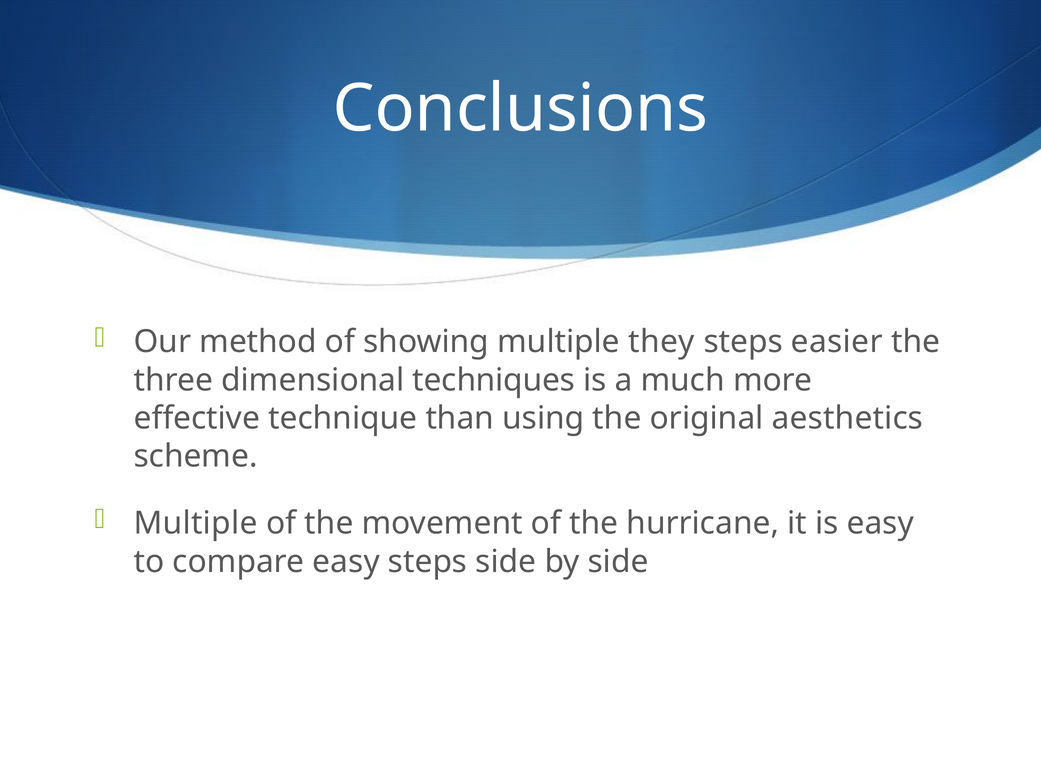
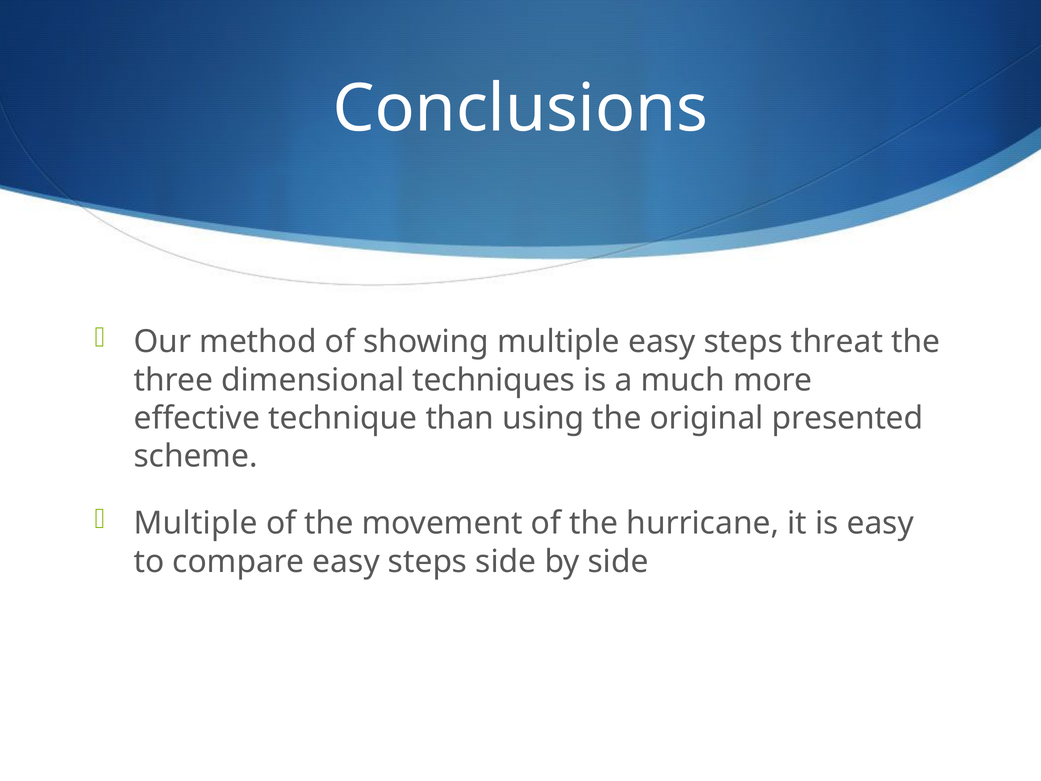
multiple they: they -> easy (662, 342)
easier: easier -> threat (837, 342)
aesthetics: aesthetics -> presented (848, 418)
